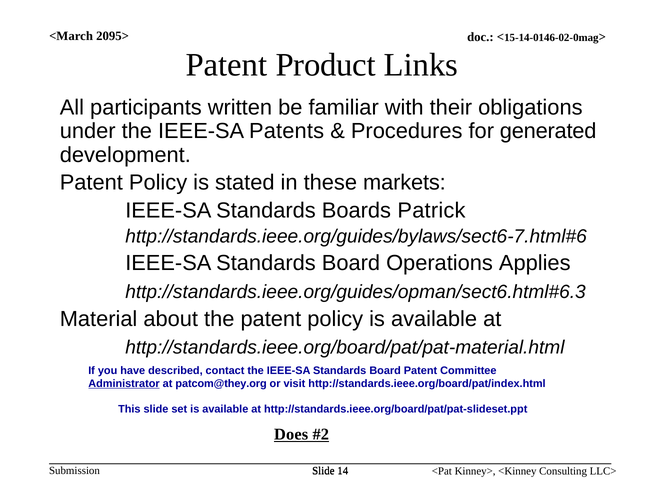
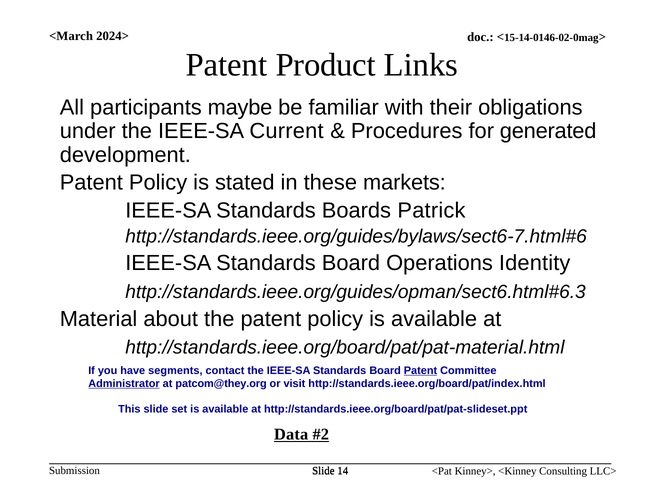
2095>: 2095> -> 2024> (113, 36)
written: written -> maybe (240, 108)
Patents: Patents -> Current (287, 131)
Applies: Applies -> Identity (535, 263)
described: described -> segments (175, 371)
Patent underline: none -> present (421, 371)
Does: Does -> Data (291, 434)
